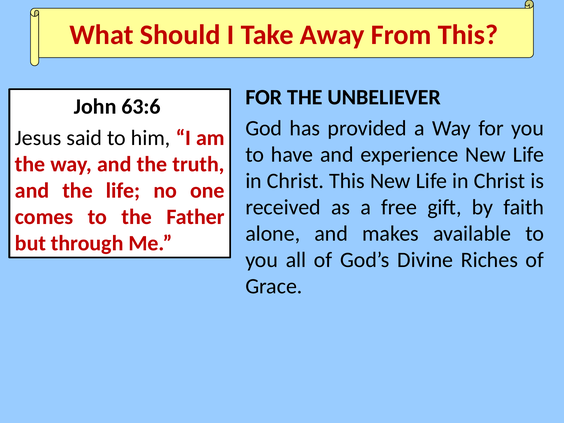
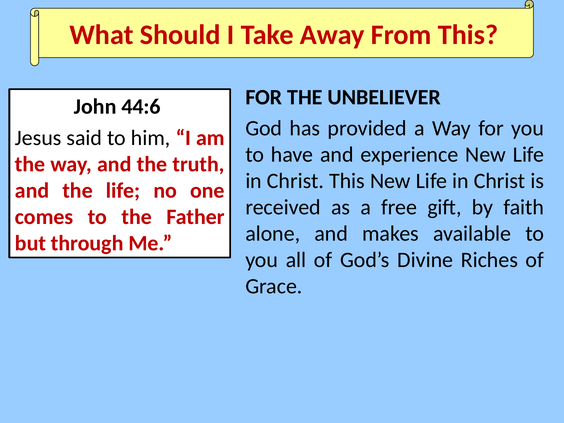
63:6: 63:6 -> 44:6 (141, 107)
